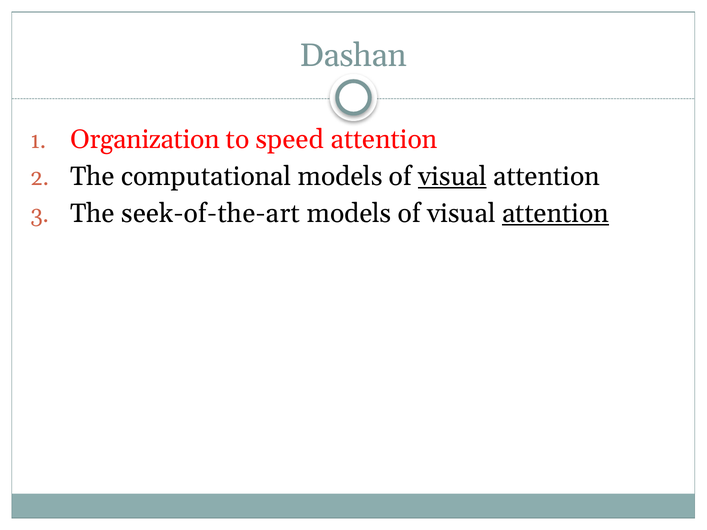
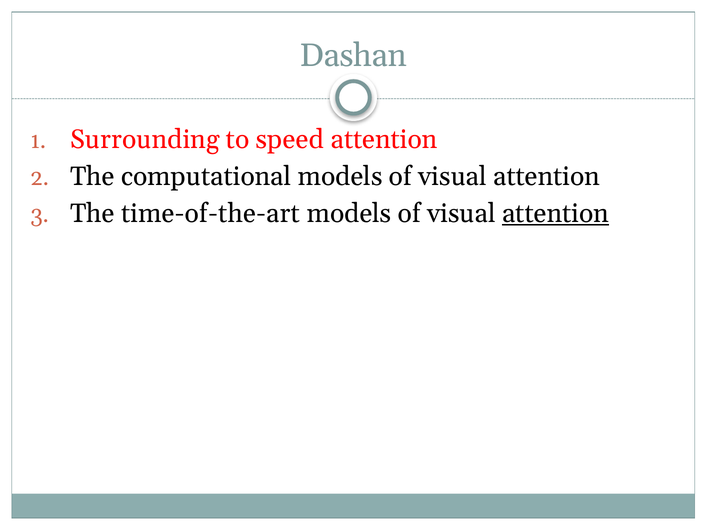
Organization: Organization -> Surrounding (145, 139)
visual underline: present -> none (452, 176)
seek-of-the-art: seek-of-the-art -> time-of-the-art (211, 214)
